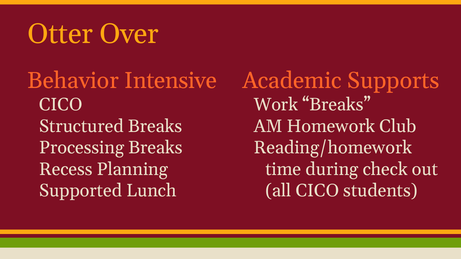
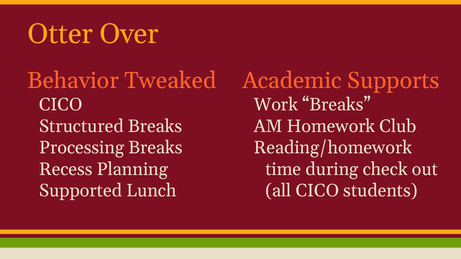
Intensive: Intensive -> Tweaked (170, 81)
